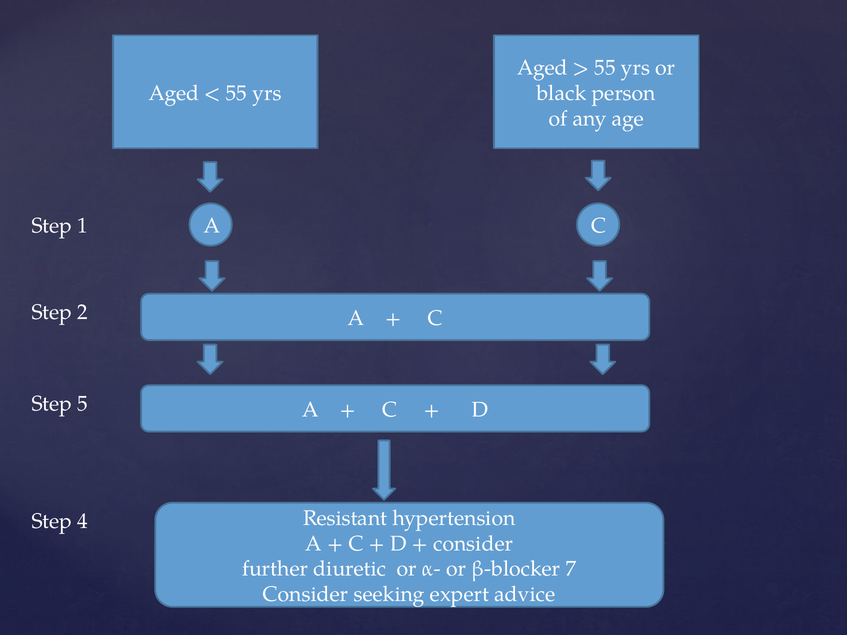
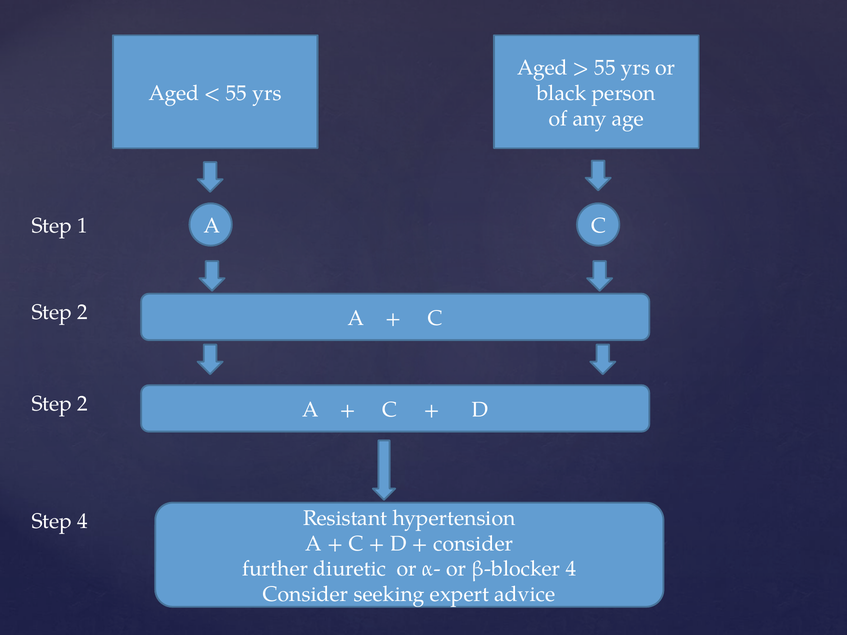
5: 5 -> 2 (83, 404)
β-blocker 7: 7 -> 4 (571, 569)
